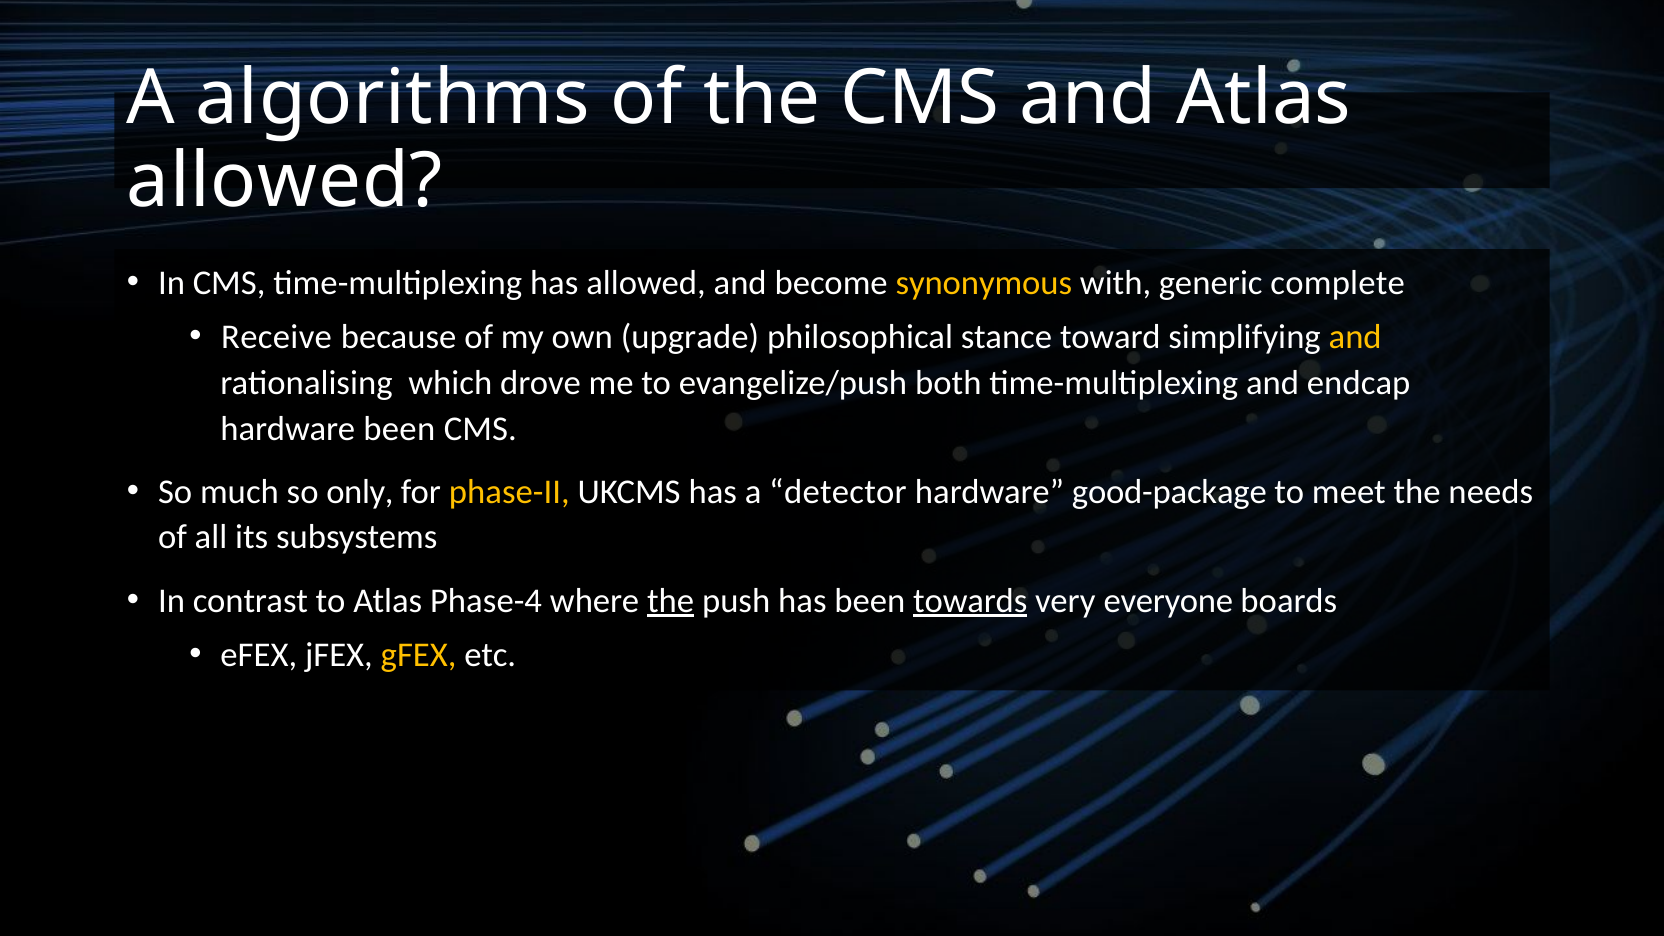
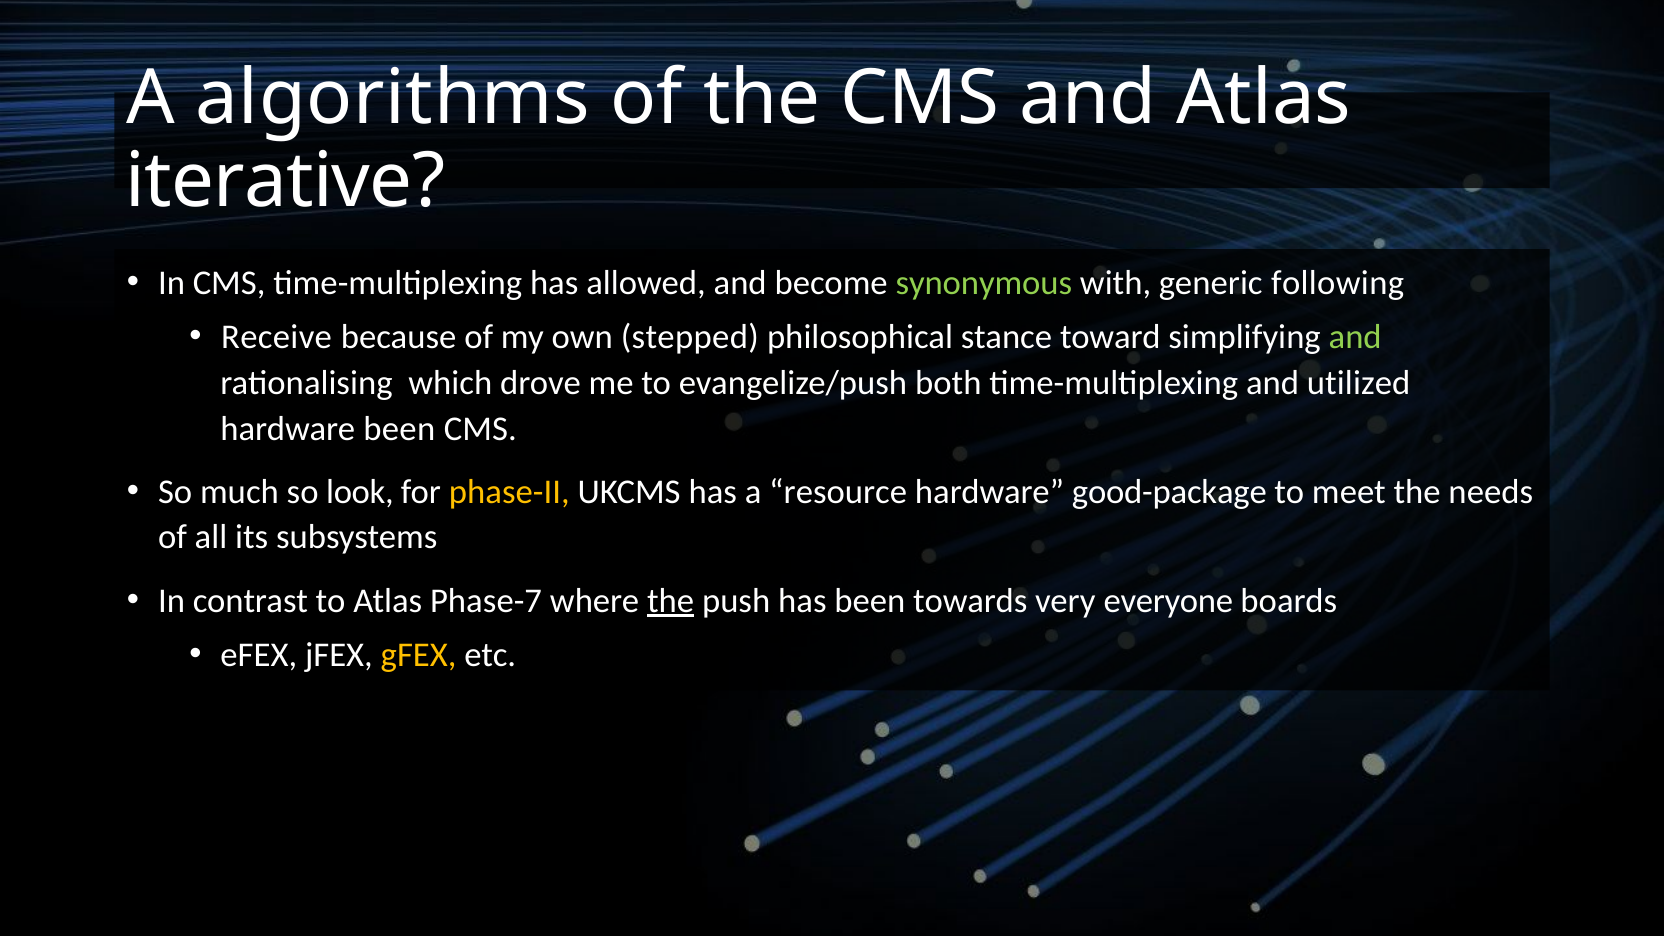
allowed: allowed -> iterative (285, 181)
synonymous colour: yellow -> light green (984, 283)
complete: complete -> following (1338, 283)
upgrade: upgrade -> stepped (690, 337)
and colour: yellow -> light green (1355, 337)
endcap: endcap -> utilized (1359, 383)
only: only -> look (360, 492)
detector: detector -> resource (838, 492)
Phase-4: Phase-4 -> Phase-7 (486, 601)
towards underline: present -> none (970, 601)
